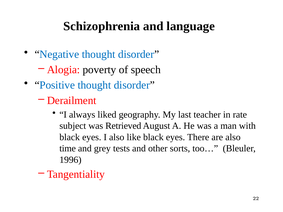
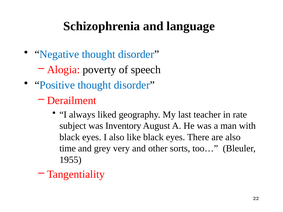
Retrieved: Retrieved -> Inventory (123, 126)
tests: tests -> very (121, 149)
1996: 1996 -> 1955 (70, 160)
